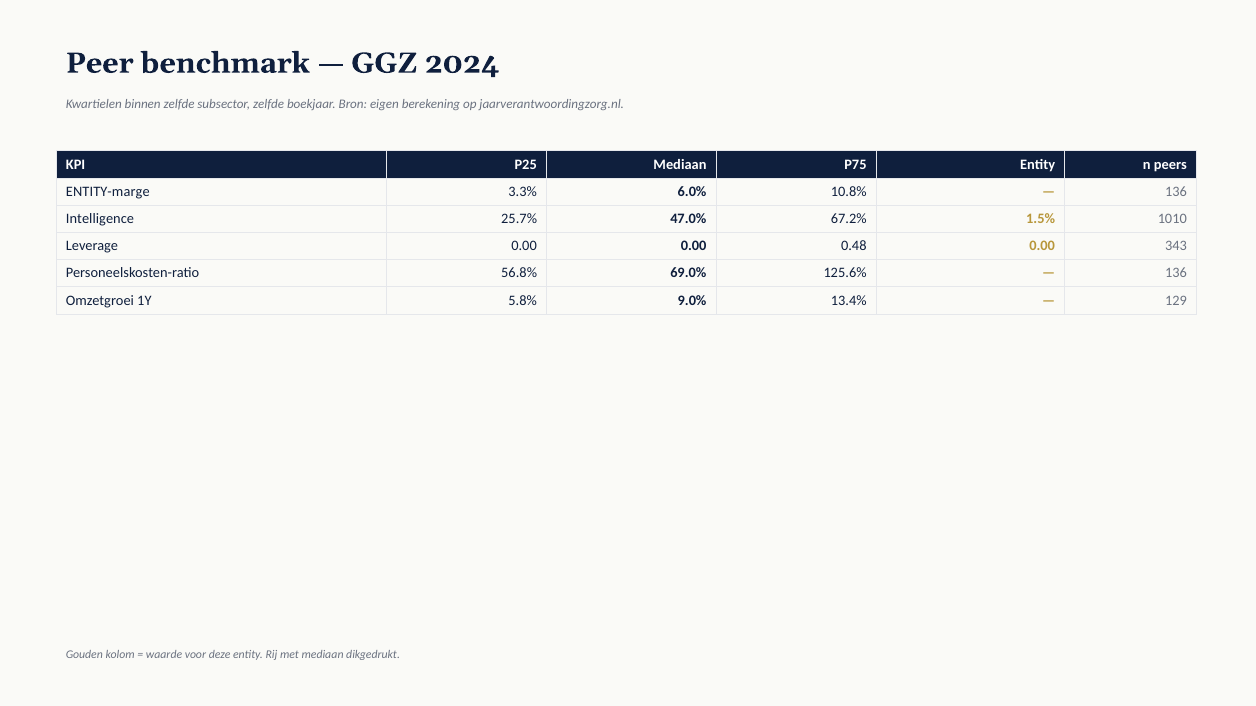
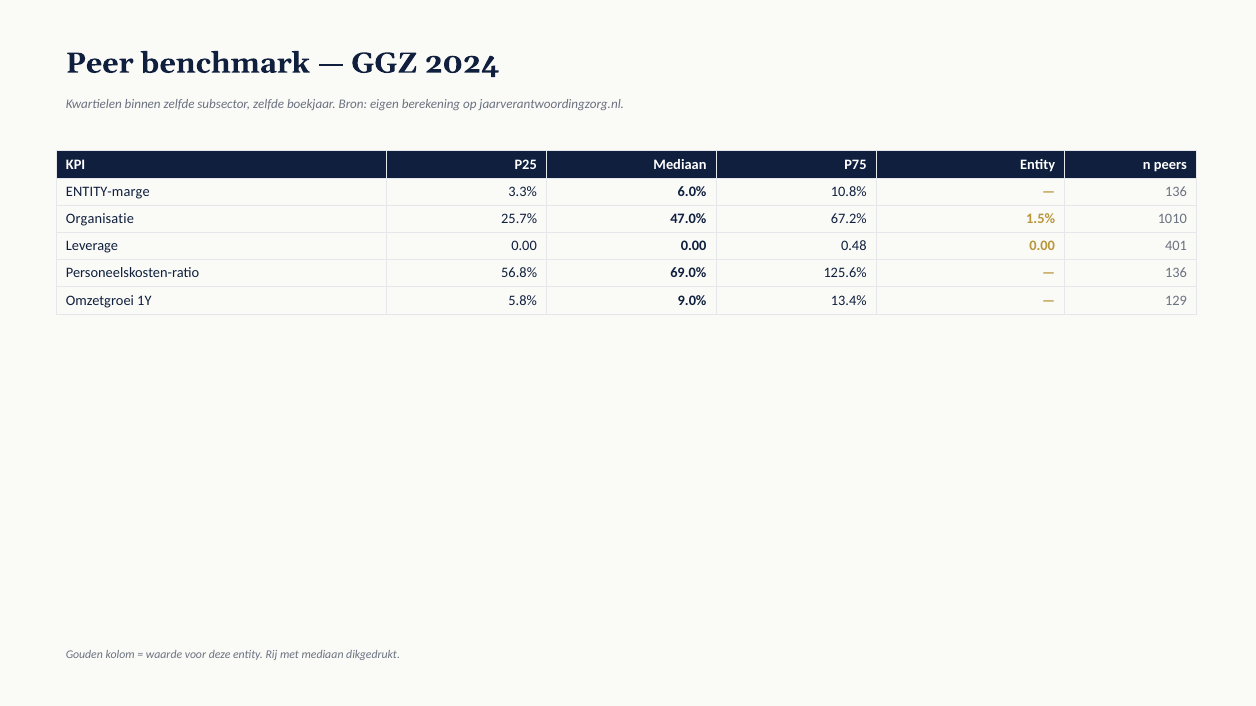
Intelligence: Intelligence -> Organisatie (100, 219)
343: 343 -> 401 (1176, 246)
